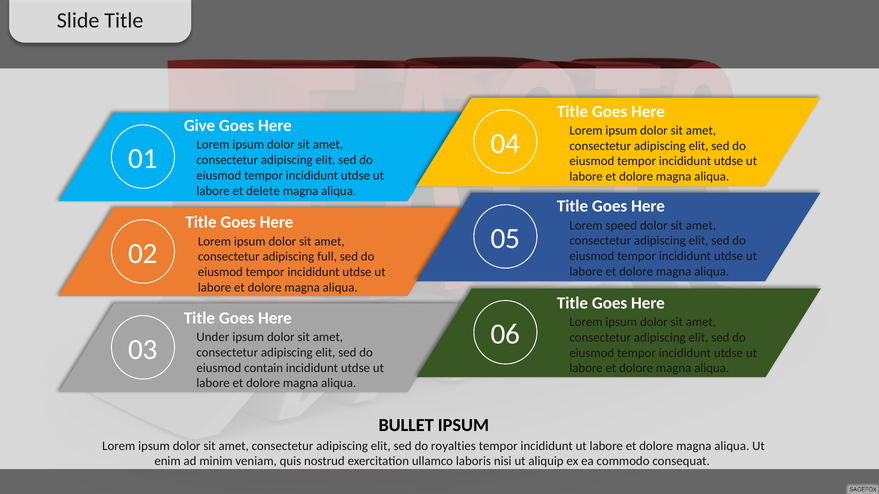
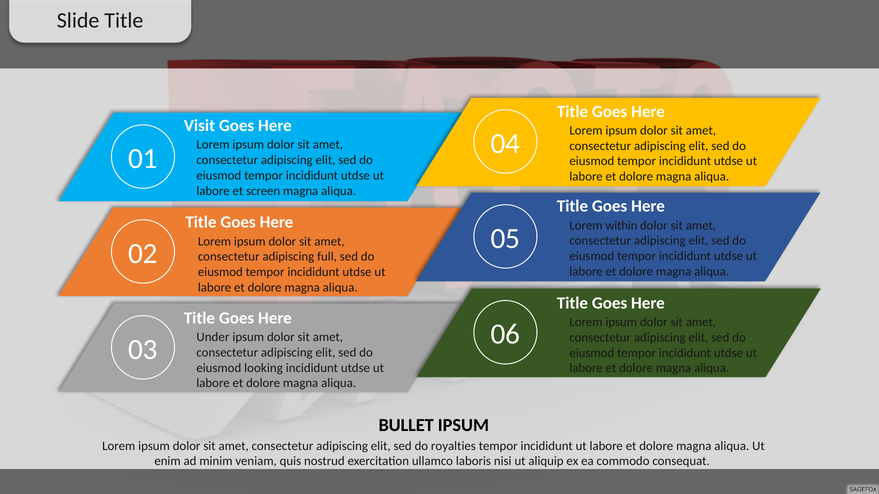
Give: Give -> Visit (199, 126)
delete: delete -> screen (263, 191)
speed: speed -> within (621, 226)
contain: contain -> looking (264, 368)
